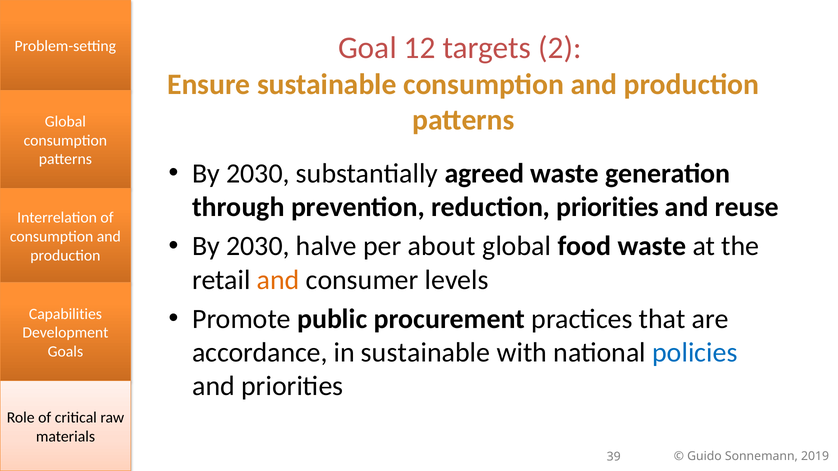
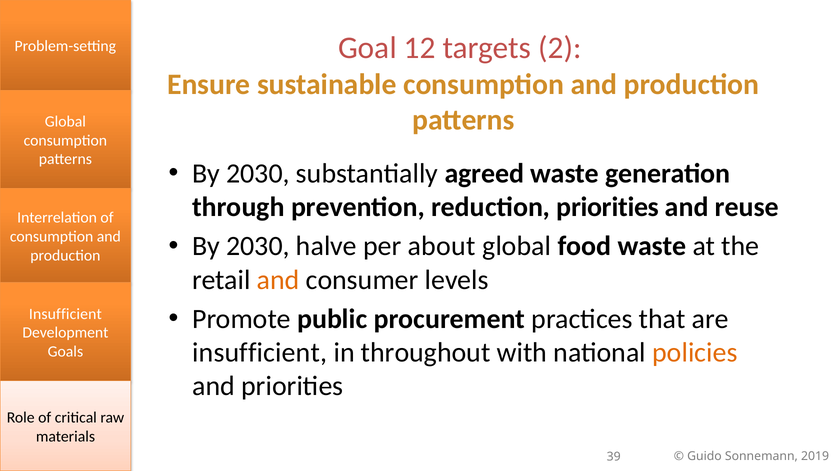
Capabilities: Capabilities -> Insufficient (65, 314)
accordance: accordance -> insufficient (260, 353)
in sustainable: sustainable -> throughout (426, 353)
policies colour: blue -> orange (695, 353)
